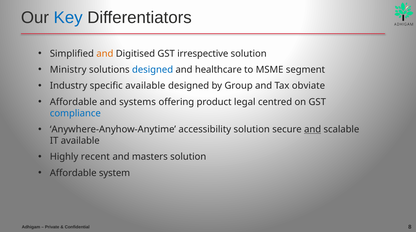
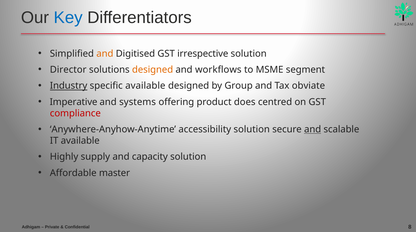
Ministry: Ministry -> Director (68, 70)
designed colour: blue -> orange (153, 70)
healthcare: healthcare -> workflows (218, 70)
Industry underline: none -> present (69, 86)
Affordable: Affordable -> Imperative (74, 102)
legal: legal -> does (245, 102)
compliance colour: blue -> red (75, 114)
recent: recent -> supply (95, 157)
masters: masters -> capacity (150, 157)
system: system -> master (115, 173)
